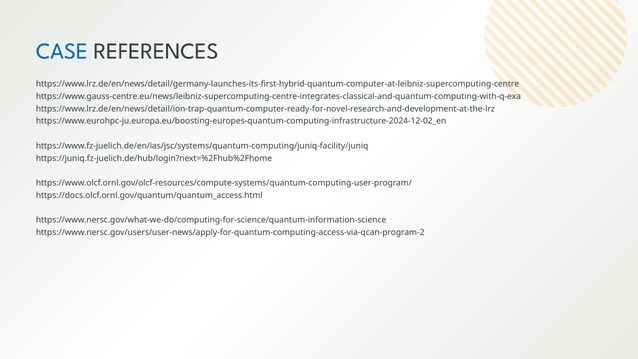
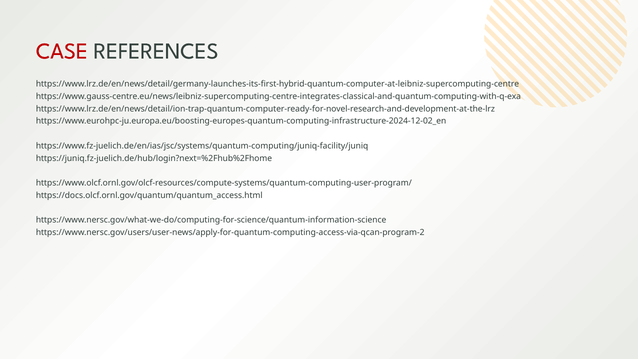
CASE colour: blue -> red (62, 51)
